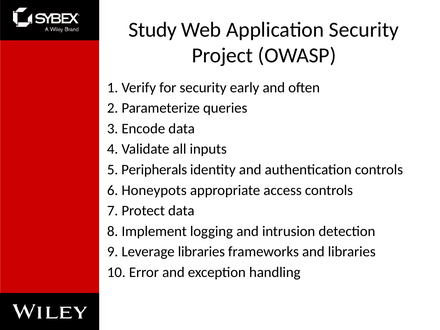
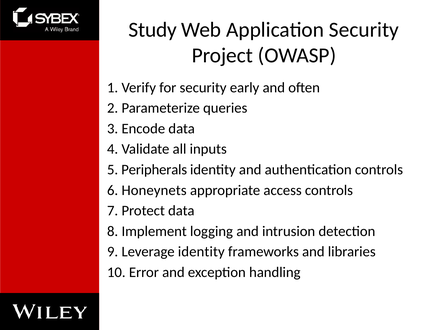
Honeypots: Honeypots -> Honeynets (154, 190)
Leverage libraries: libraries -> identity (201, 252)
